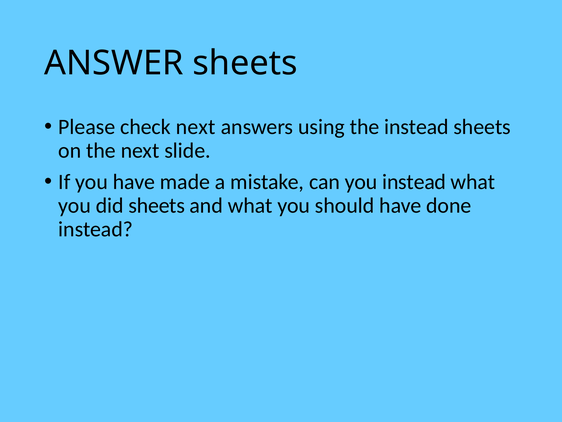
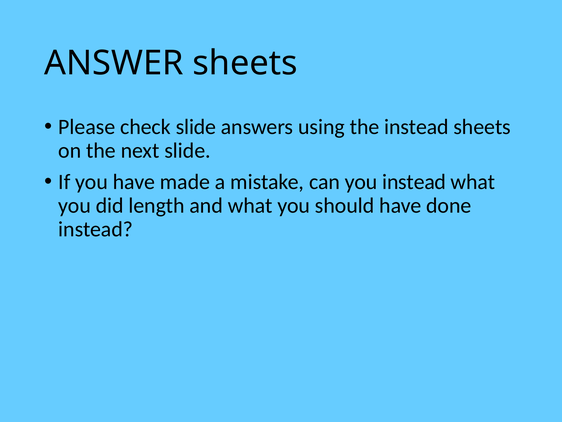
check next: next -> slide (196, 127)
did sheets: sheets -> length (157, 205)
